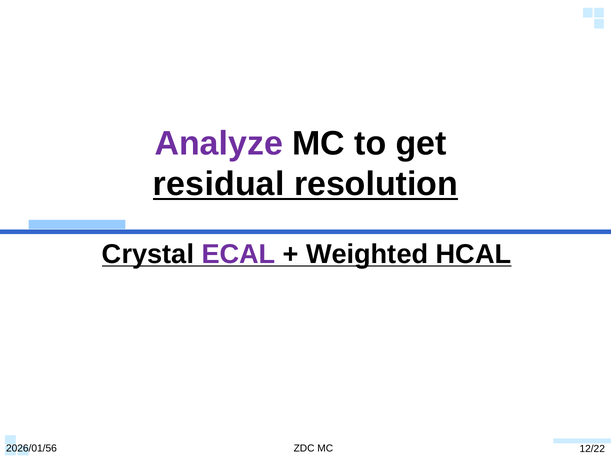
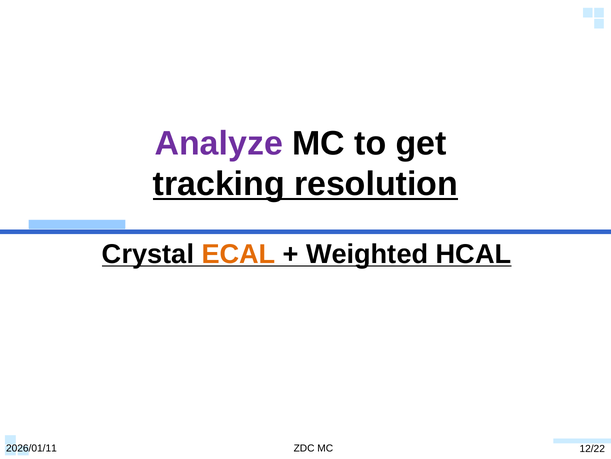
residual: residual -> tracking (219, 184)
ECAL colour: purple -> orange (239, 254)
2026/01/56: 2026/01/56 -> 2026/01/11 (31, 447)
